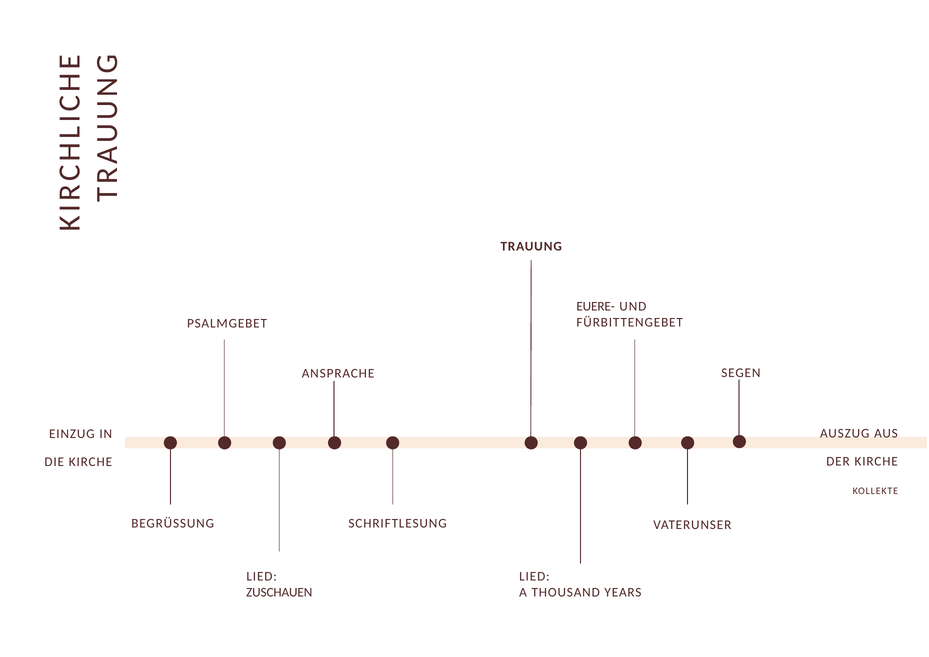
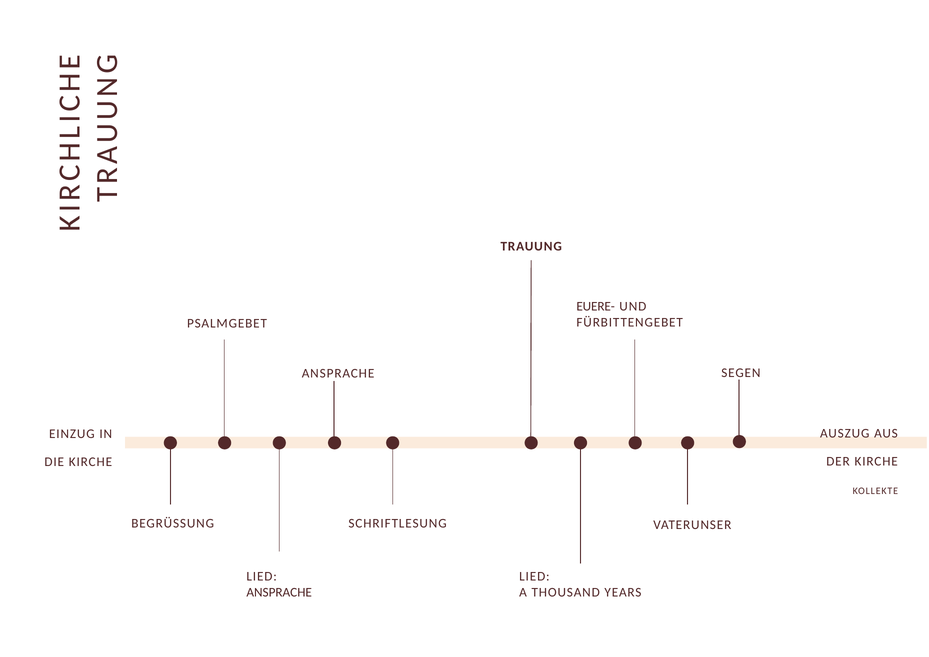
ZUSCHAUEN: ZUSCHAUEN -> ANSPRACHE (279, 592)
